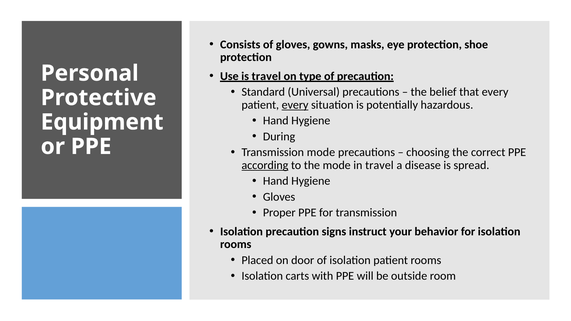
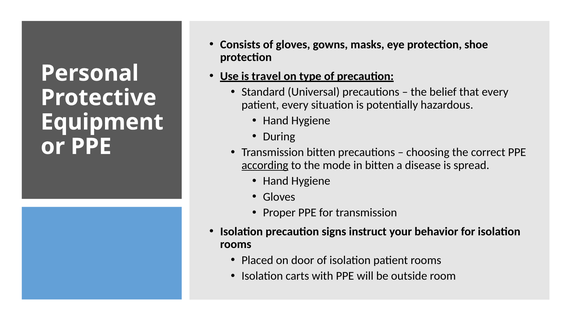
every underline: present -> none (295, 105)
Transmission mode: mode -> bitten (321, 152)
in travel: travel -> bitten (379, 165)
